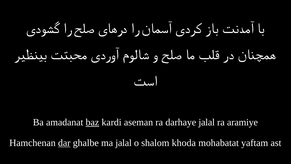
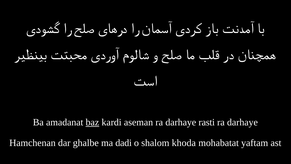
darhaye jalal: jalal -> rasti (207, 122)
aramiye: aramiye -> darhaye (242, 122)
dar underline: present -> none (64, 143)
ma jalal: jalal -> dadi (124, 143)
